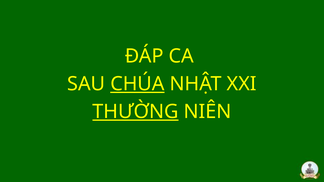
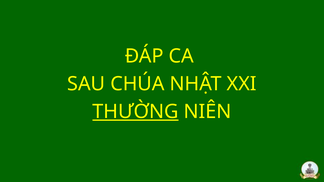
CHÚA underline: present -> none (137, 84)
